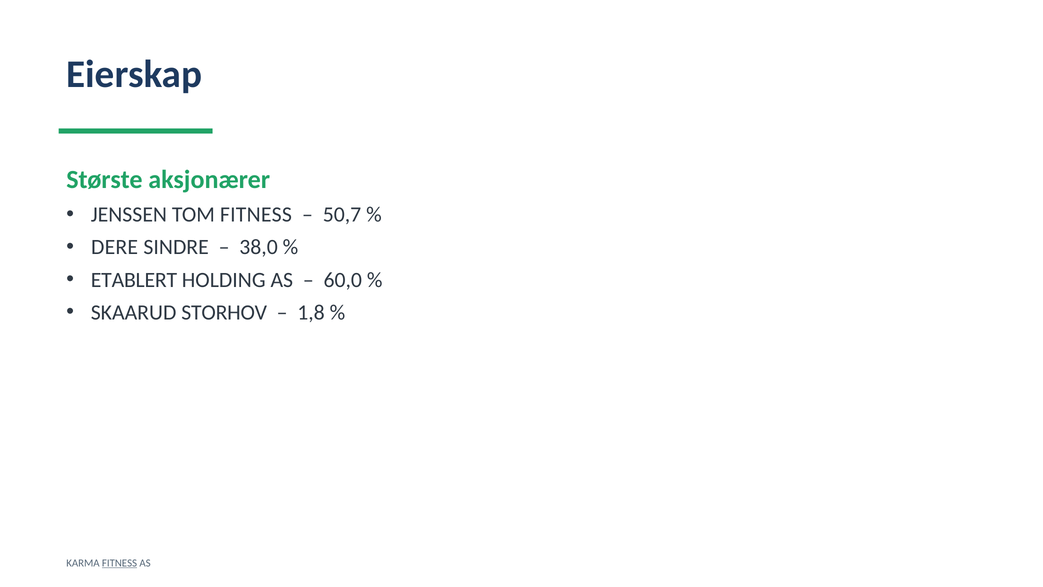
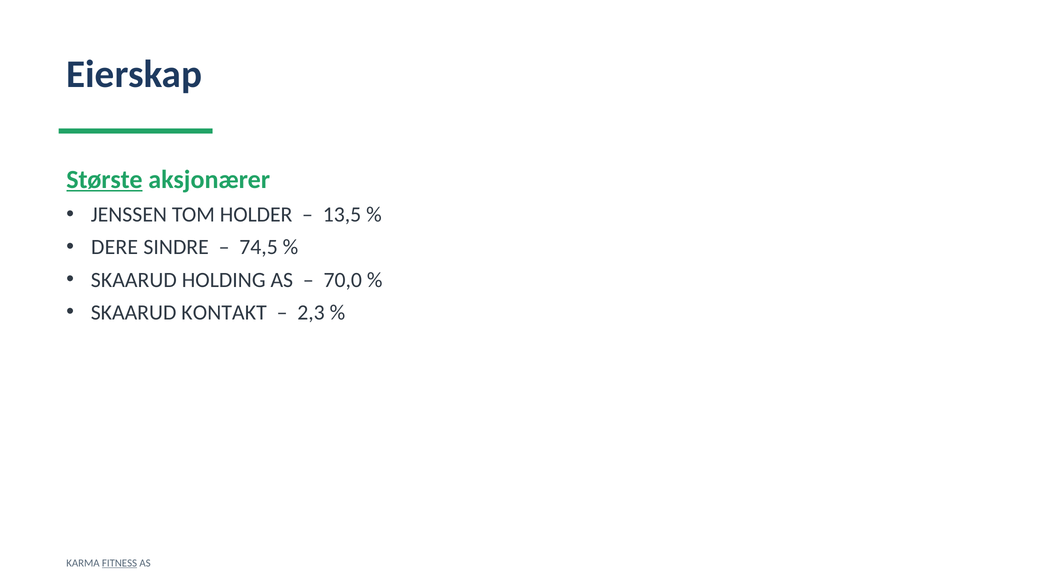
Største underline: none -> present (104, 180)
TOM FITNESS: FITNESS -> HOLDER (256, 214)
50,7: 50,7 -> 13,5 (342, 214)
38,0: 38,0 -> 74,5 (259, 247)
ETABLERT: ETABLERT -> SKAARUD (134, 280)
60,0: 60,0 -> 70,0 (343, 280)
STORHOV: STORHOV -> KONTAKT (224, 312)
1,8: 1,8 -> 2,3 (311, 312)
